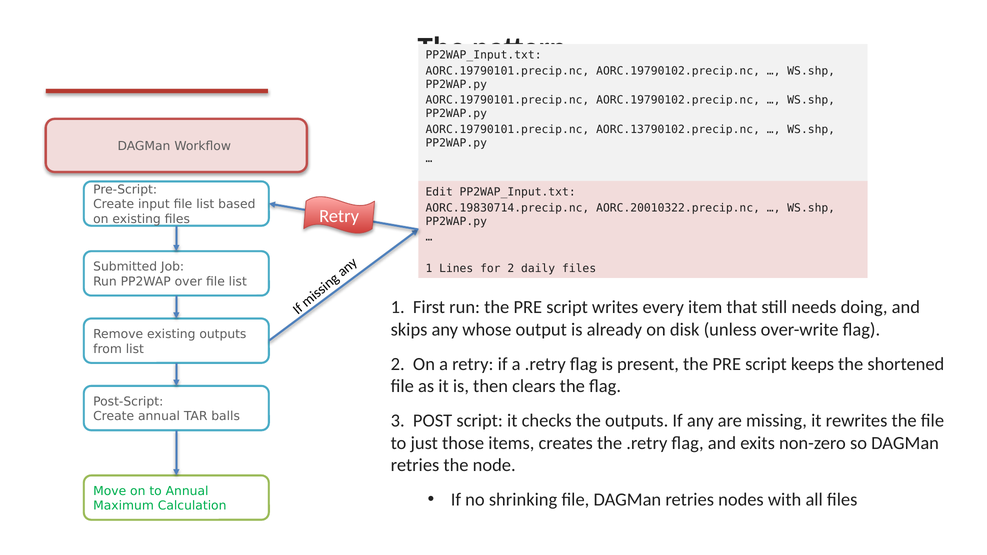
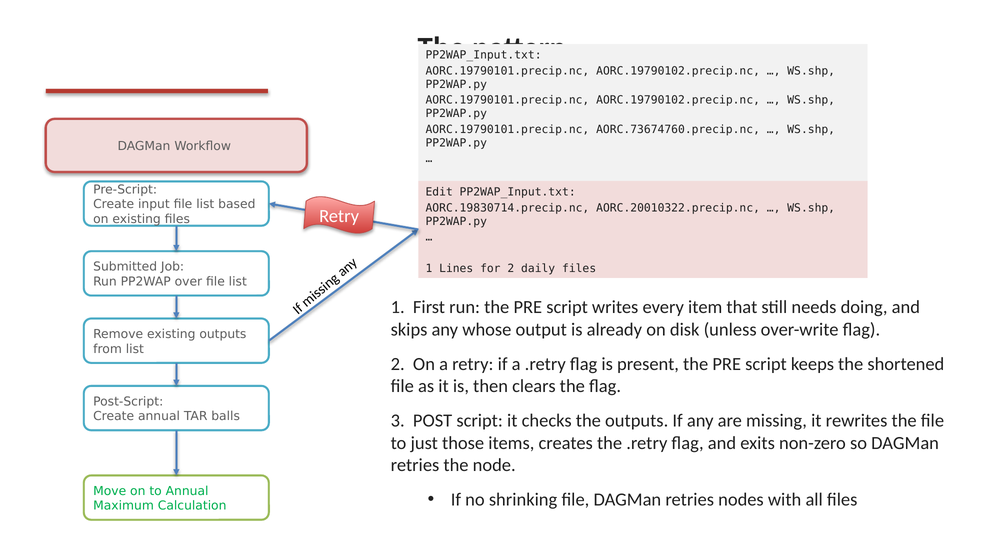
AORC.13790102.precip.nc: AORC.13790102.precip.nc -> AORC.73674760.precip.nc (678, 129)
